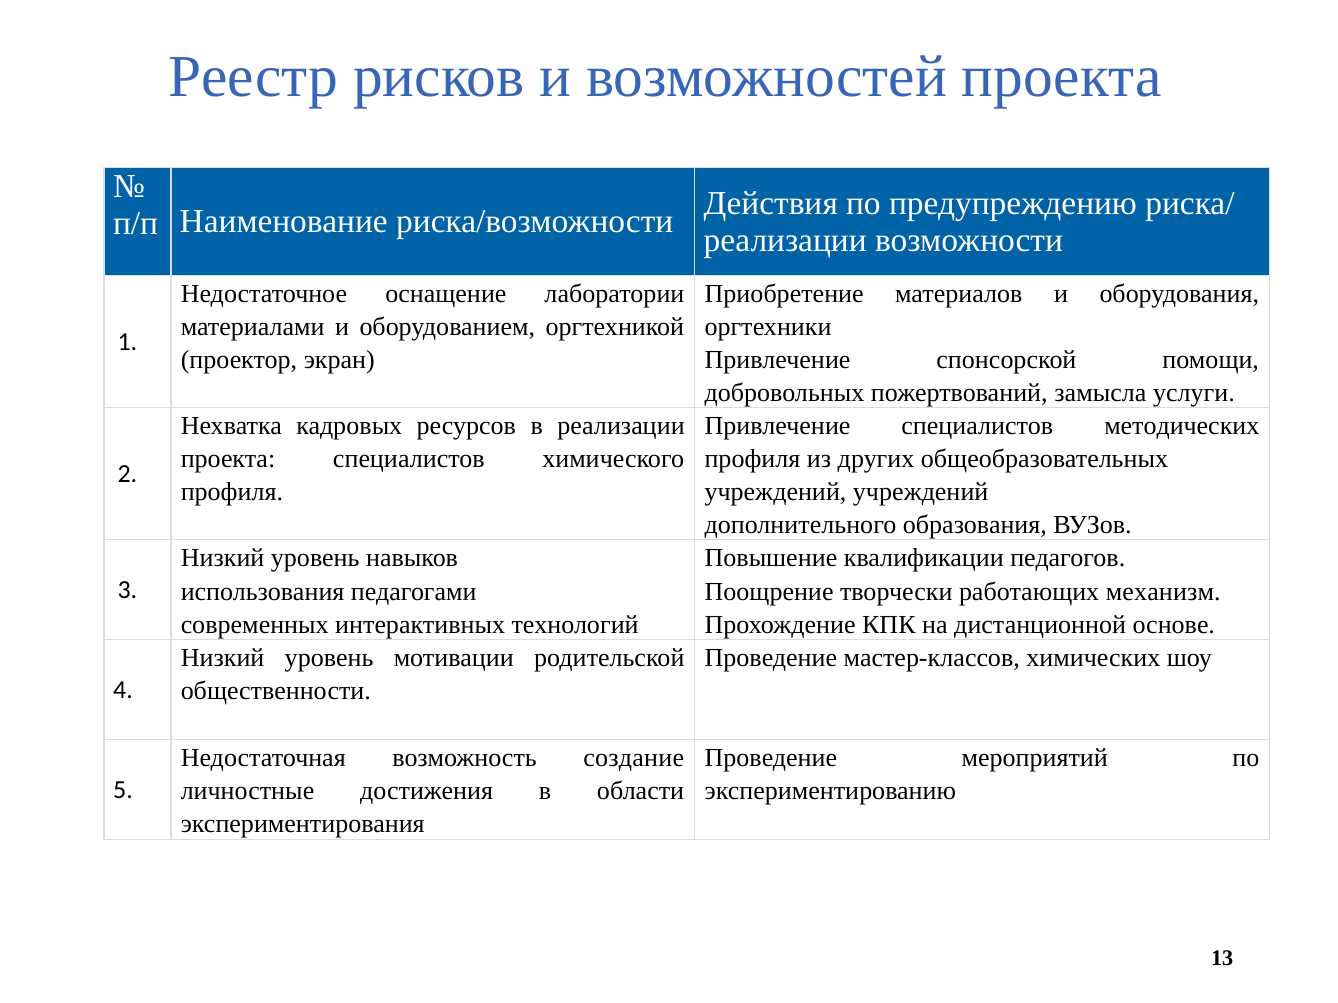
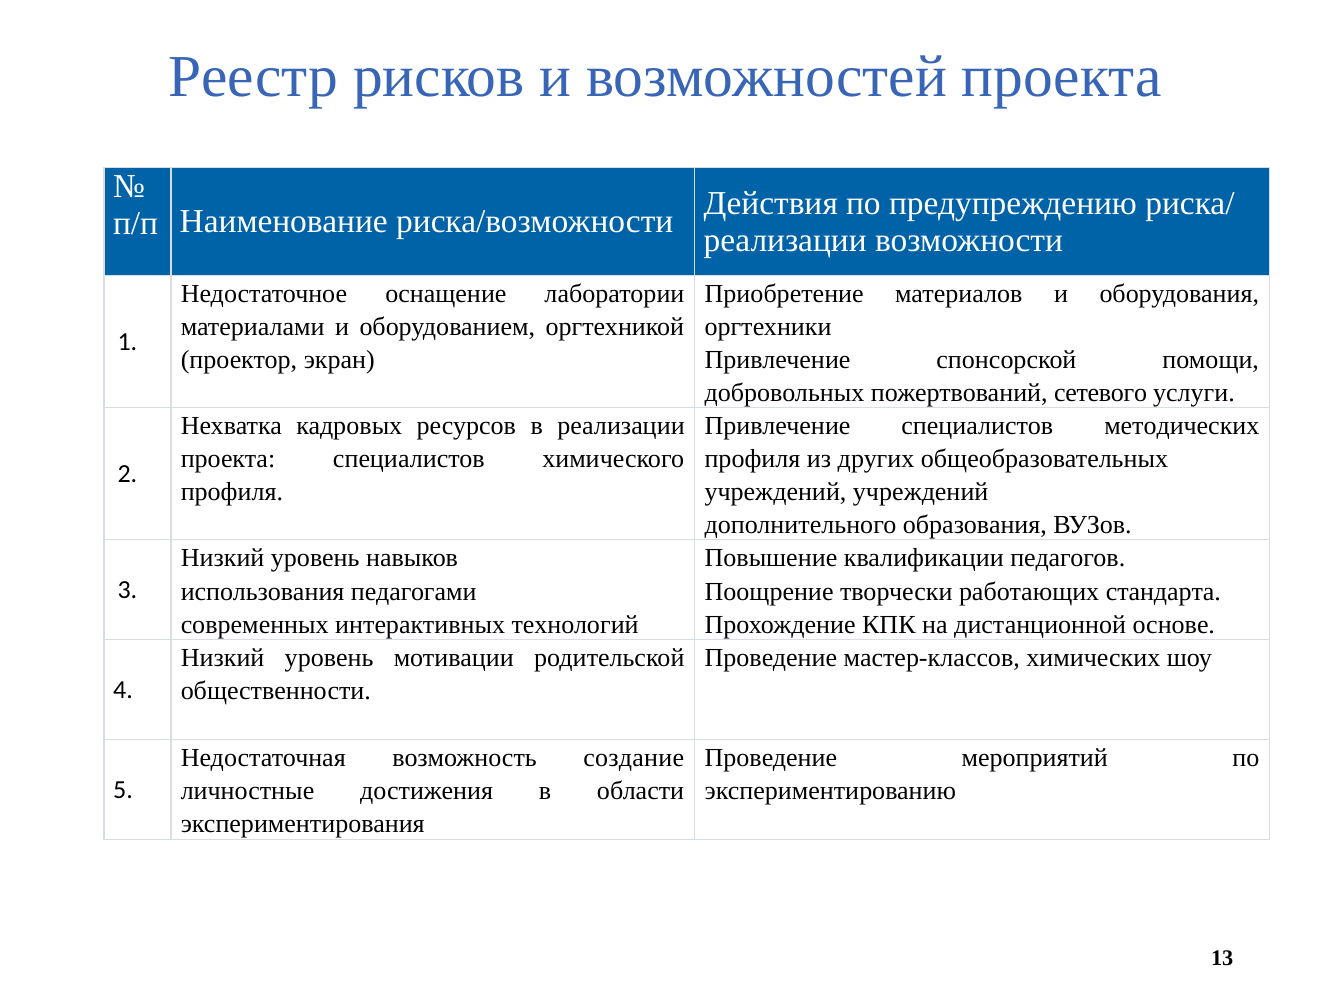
замысла: замысла -> сетевого (1101, 393)
механизм: механизм -> стандарта (1163, 592)
